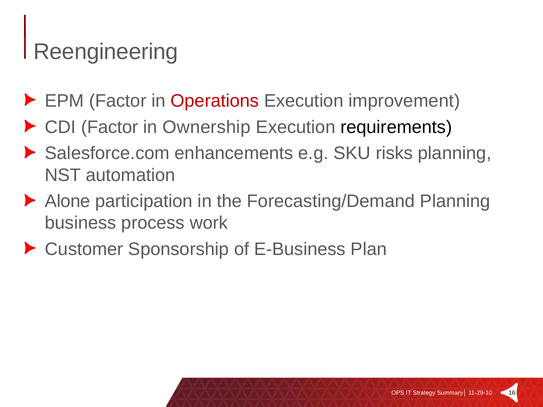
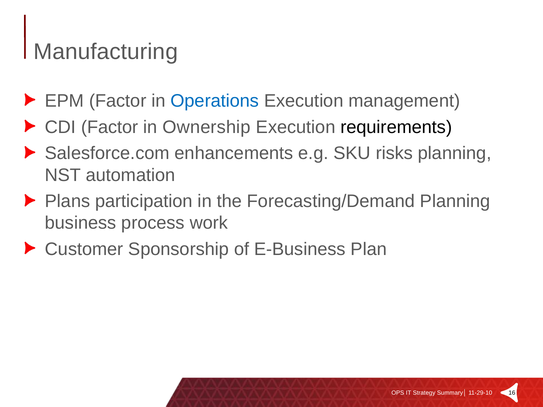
Reengineering: Reengineering -> Manufacturing (106, 52)
Operations colour: red -> blue (215, 101)
improvement: improvement -> management (404, 101)
Alone: Alone -> Plans (68, 201)
